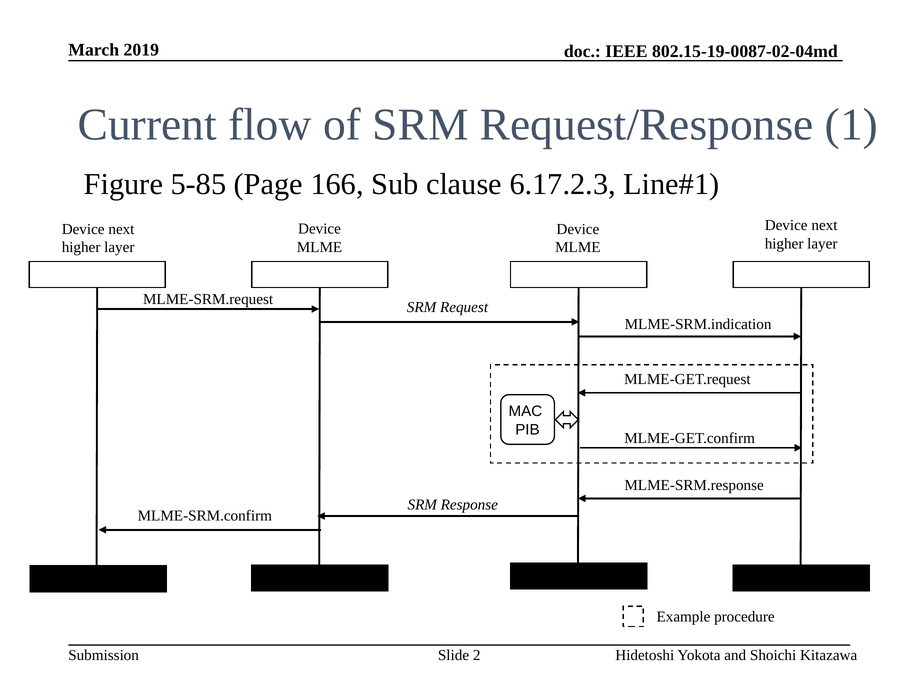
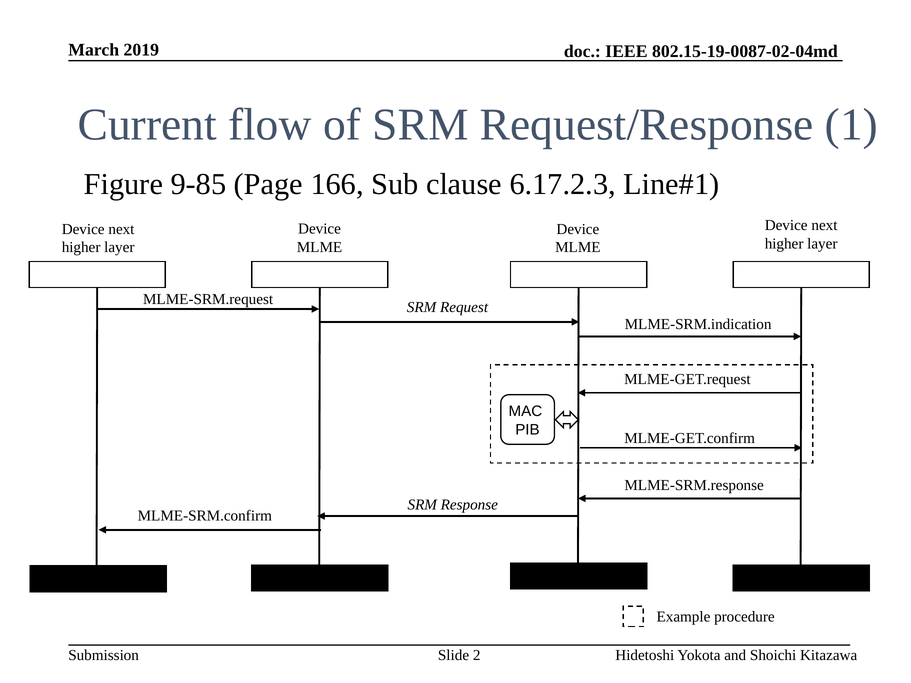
5-85: 5-85 -> 9-85 (198, 184)
